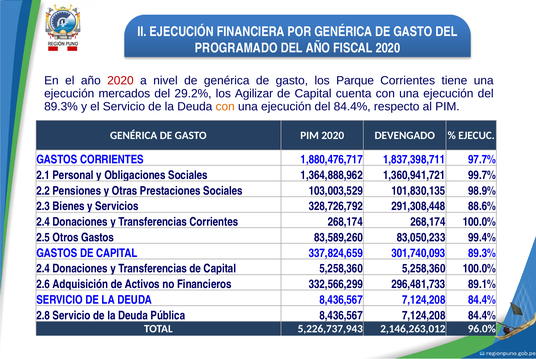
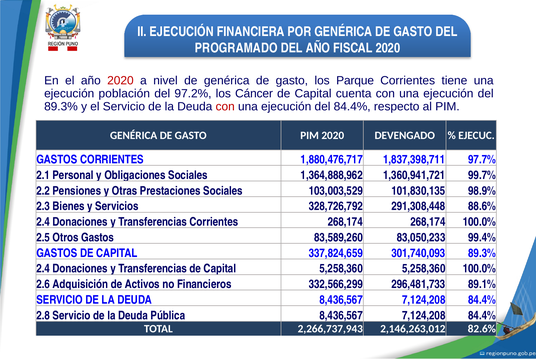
mercados: mercados -> población (124, 94)
29.2%: 29.2% -> 97.2% (193, 94)
Agilizar: Agilizar -> Cáncer (254, 94)
con colour: orange -> red (225, 106)
5,226,737,943: 5,226,737,943 -> 2,266,737,943 (330, 329)
96.0%: 96.0% -> 82.6% (482, 329)
